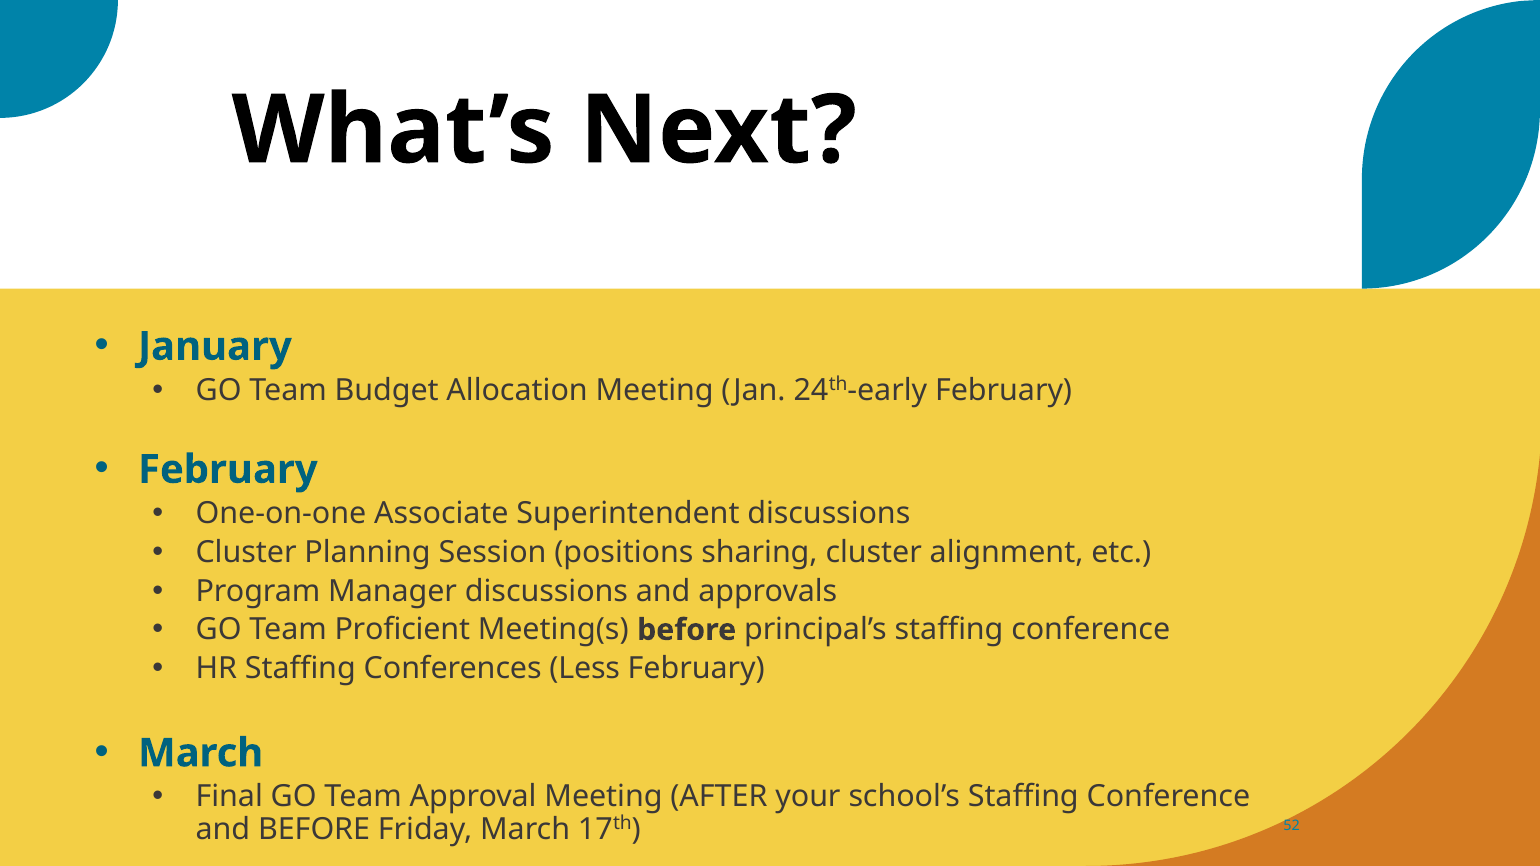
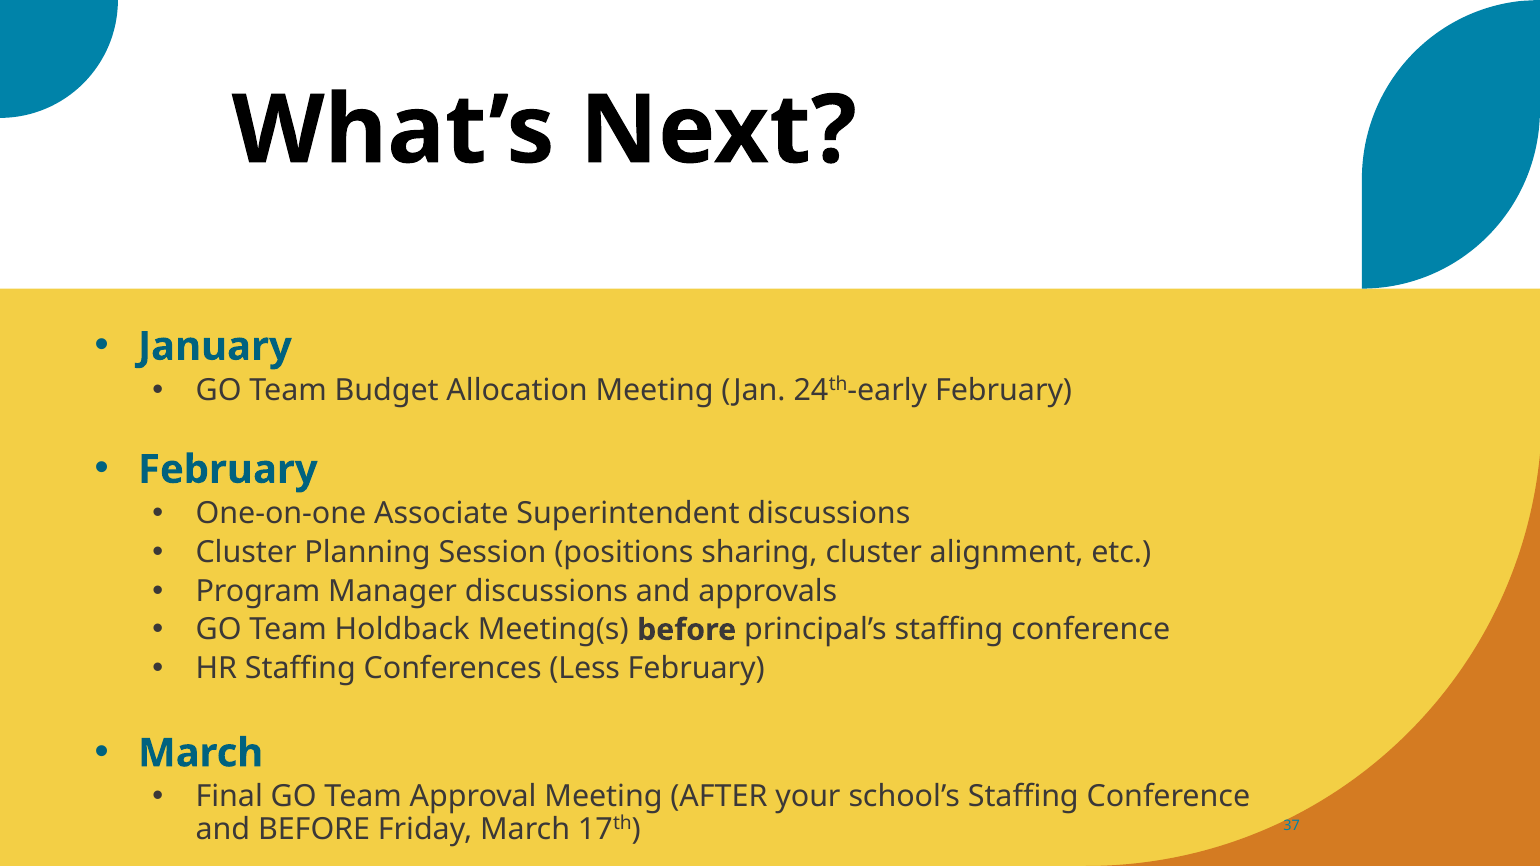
Proficient: Proficient -> Holdback (402, 630)
52: 52 -> 37 (1292, 826)
